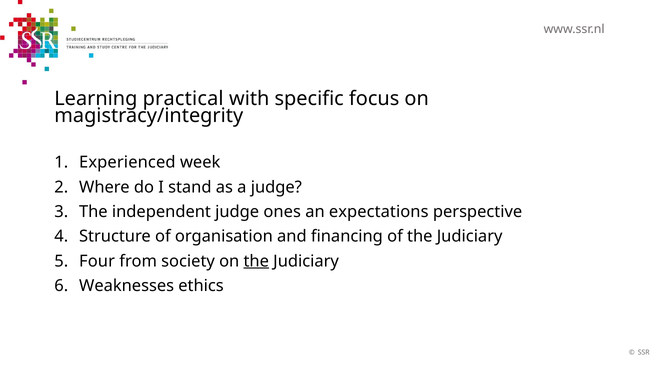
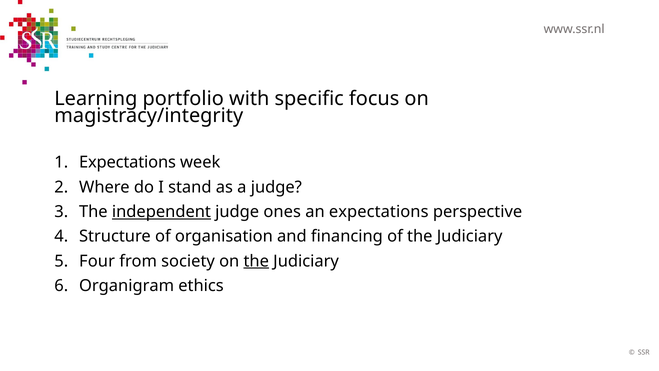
practical: practical -> portfolio (183, 99)
Experienced: Experienced -> Expectations (127, 162)
independent underline: none -> present (161, 212)
Weaknesses: Weaknesses -> Organigram (127, 286)
